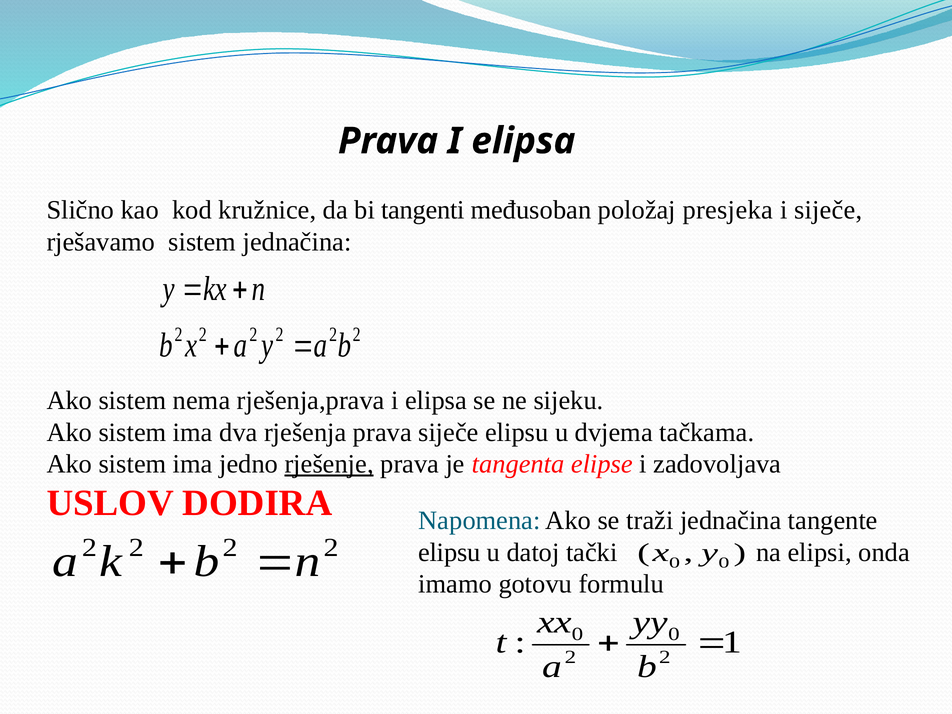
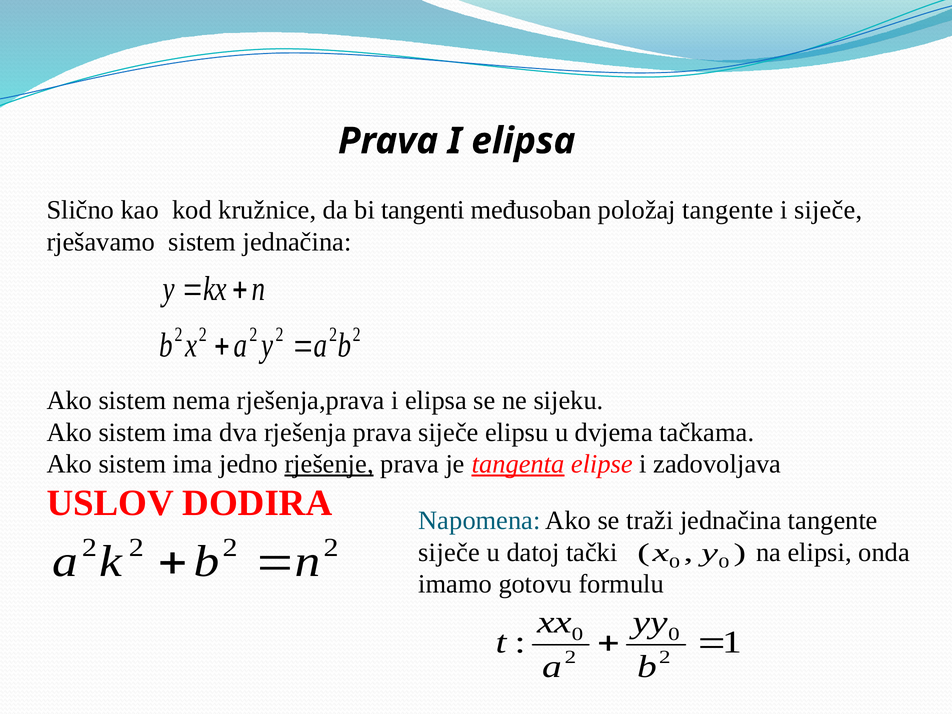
položaj presjeka: presjeka -> tangente (728, 210)
tangenta underline: none -> present (518, 464)
elipsu: elipsu -> siječe (449, 552)
